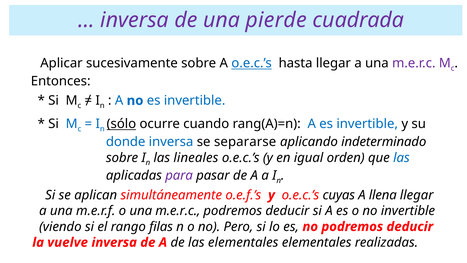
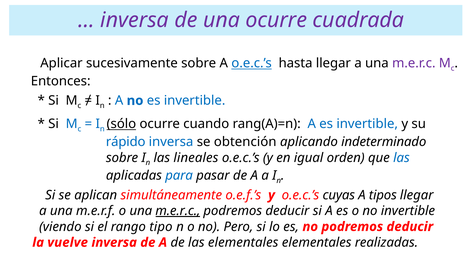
una pierde: pierde -> ocurre (276, 20)
donde: donde -> rápido (126, 142)
separarse: separarse -> obtención (245, 142)
para colour: purple -> blue (179, 175)
llena: llena -> tipos (383, 195)
m.e.r.c underline: none -> present (178, 211)
filas: filas -> tipo (161, 226)
